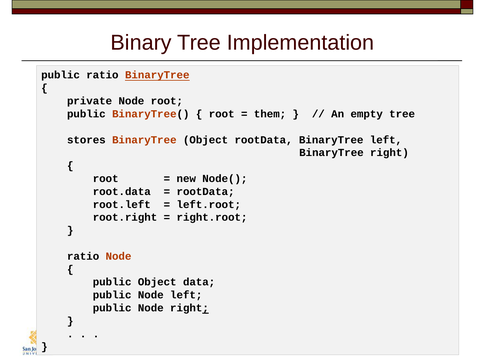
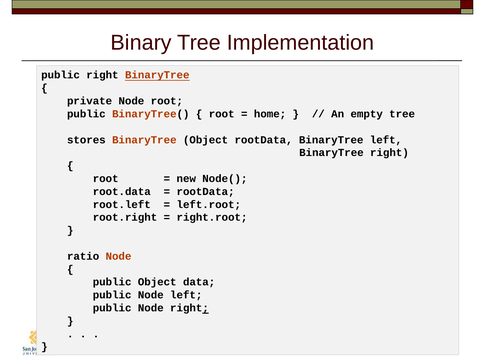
public ratio: ratio -> right (102, 75)
them: them -> home (270, 114)
